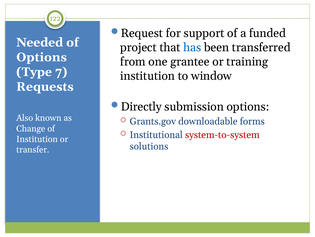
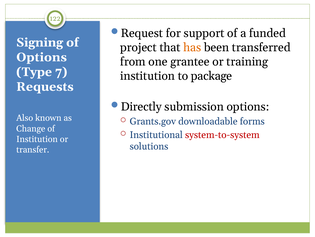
Needed: Needed -> Signing (40, 42)
has colour: blue -> orange (192, 47)
window: window -> package (212, 76)
